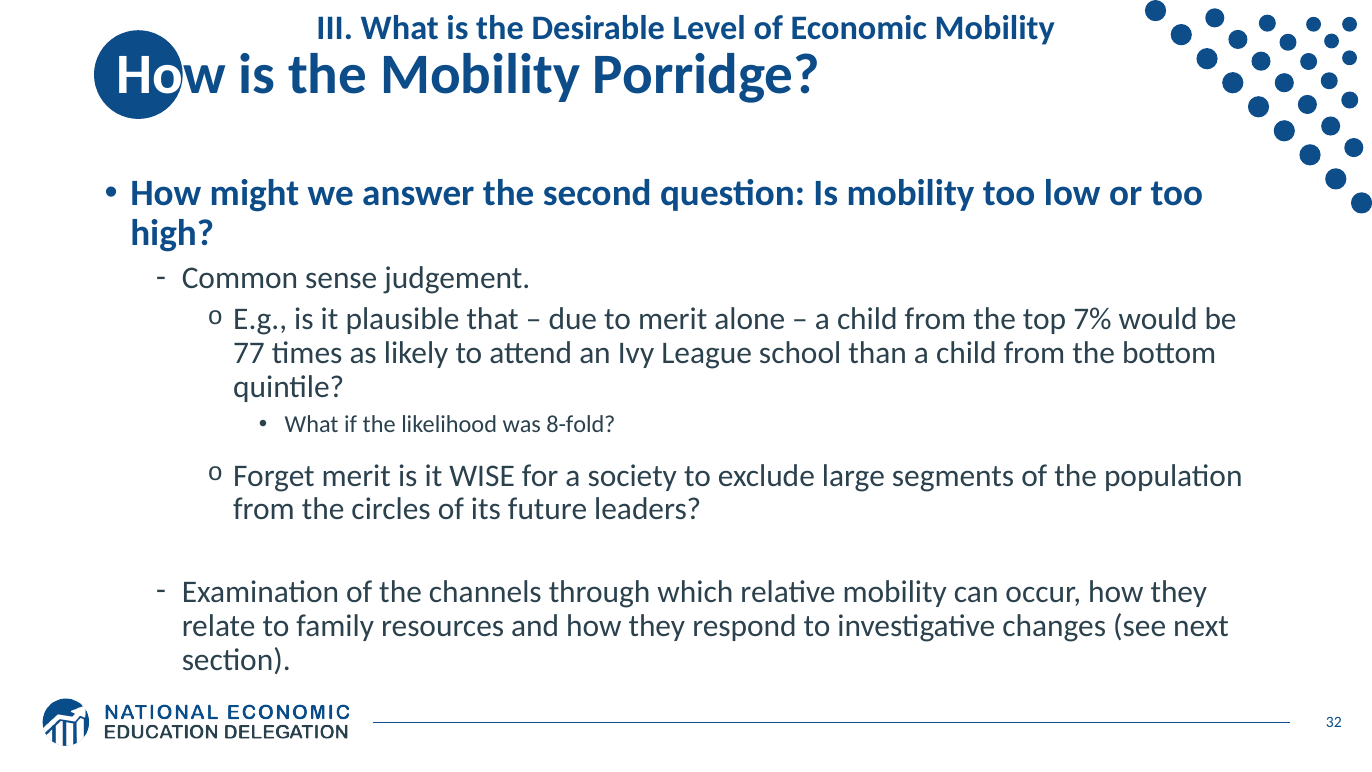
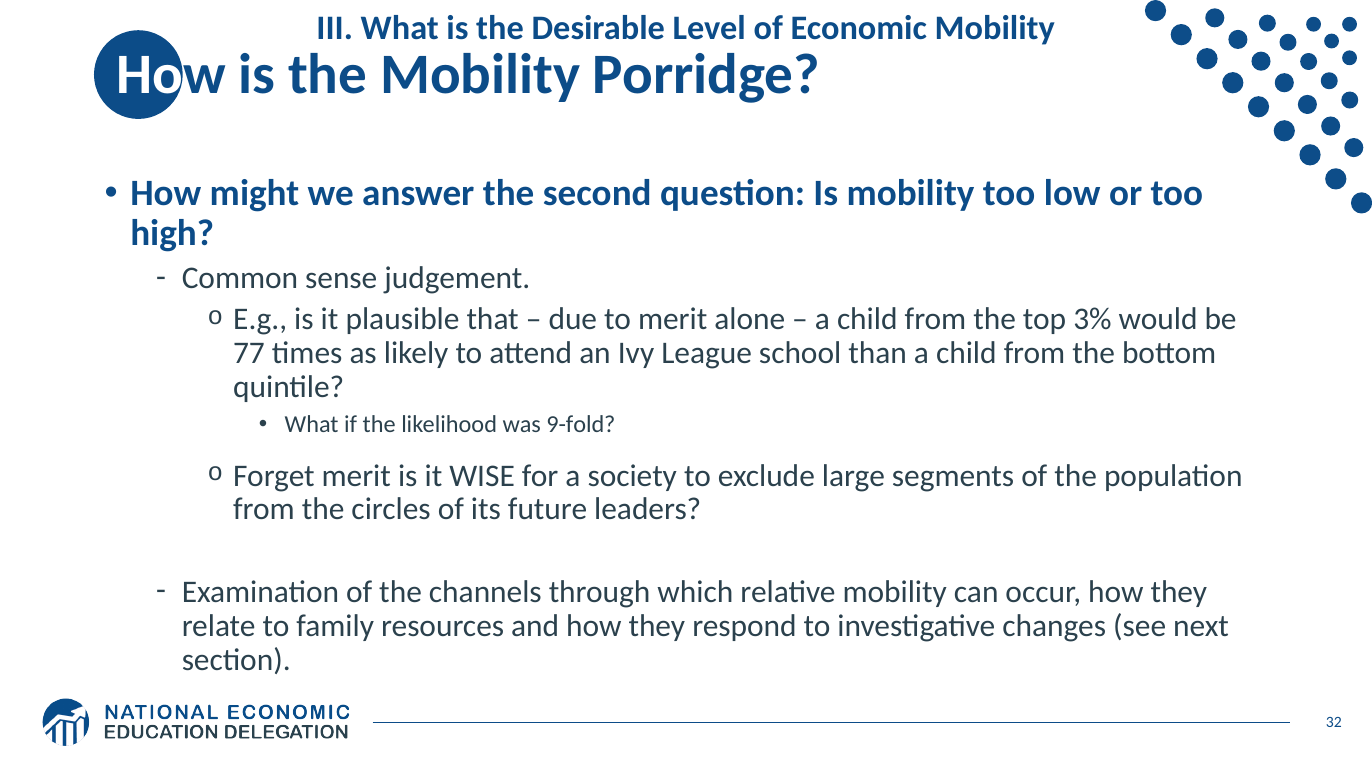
7%: 7% -> 3% (1092, 319)
8-fold: 8-fold -> 9-fold (581, 424)
